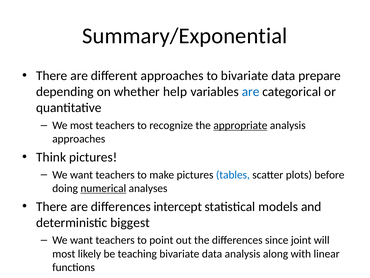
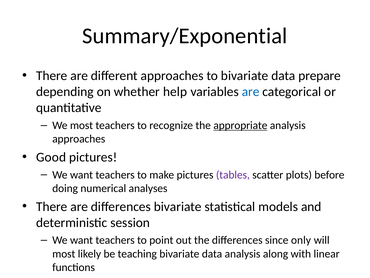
Think: Think -> Good (51, 157)
tables colour: blue -> purple (233, 174)
numerical underline: present -> none (103, 188)
differences intercept: intercept -> bivariate (178, 206)
biggest: biggest -> session (130, 222)
joint: joint -> only (301, 240)
